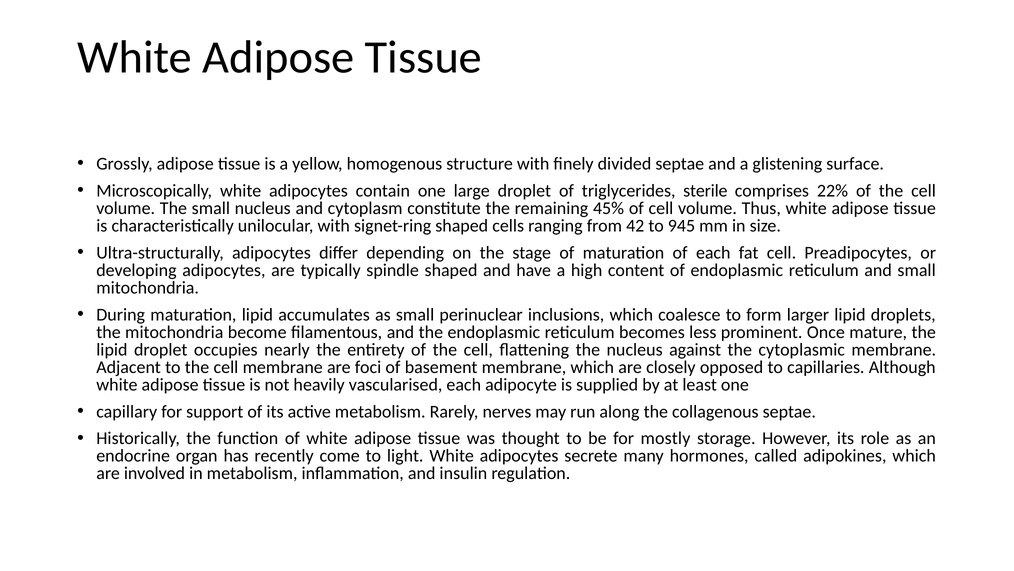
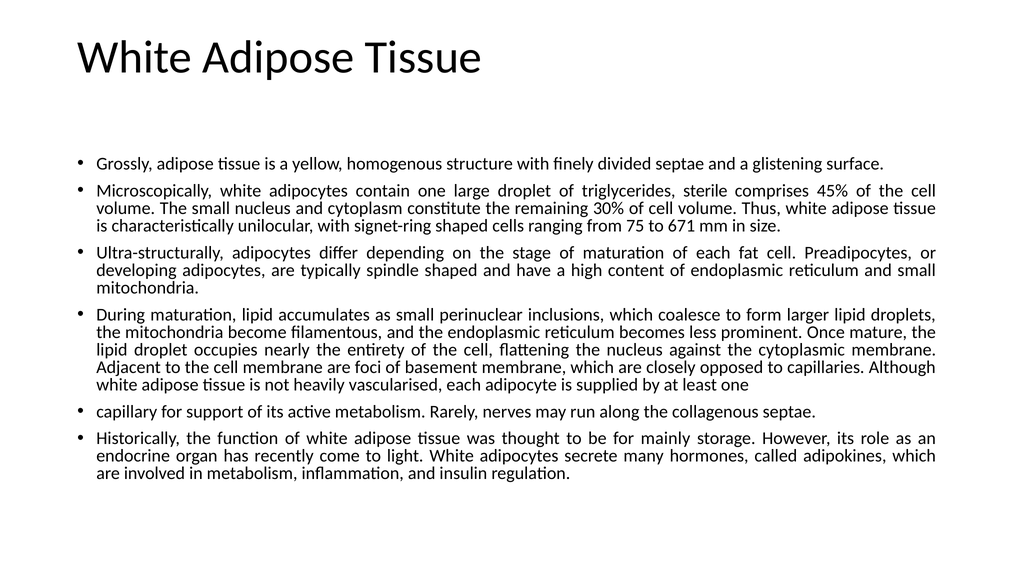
22%: 22% -> 45% (832, 191)
45%: 45% -> 30% (609, 208)
42: 42 -> 75 (635, 226)
945: 945 -> 671 (681, 226)
mostly: mostly -> mainly (665, 438)
